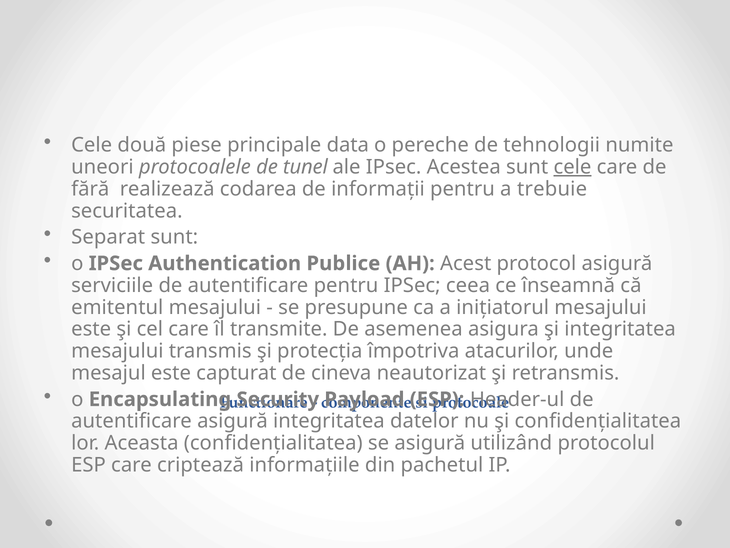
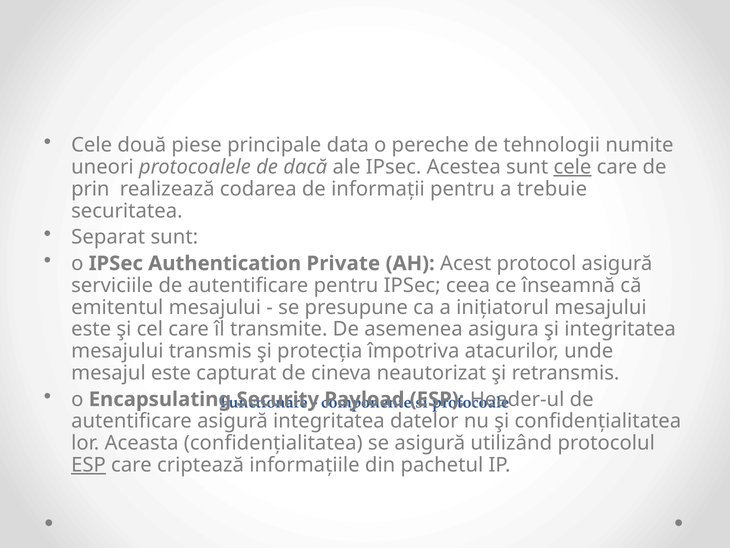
tunel: tunel -> dacă (305, 167)
fără: fără -> prin (90, 189)
Publice: Publice -> Private (343, 263)
ESP underline: none -> present (89, 465)
